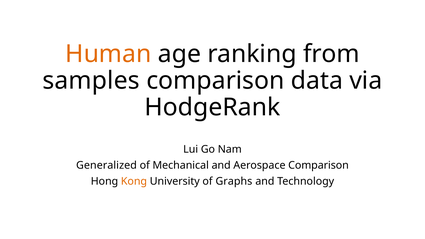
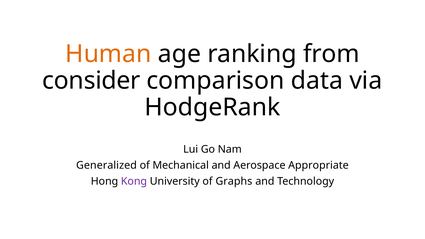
samples: samples -> consider (91, 81)
Aerospace Comparison: Comparison -> Appropriate (318, 165)
Kong colour: orange -> purple (134, 181)
